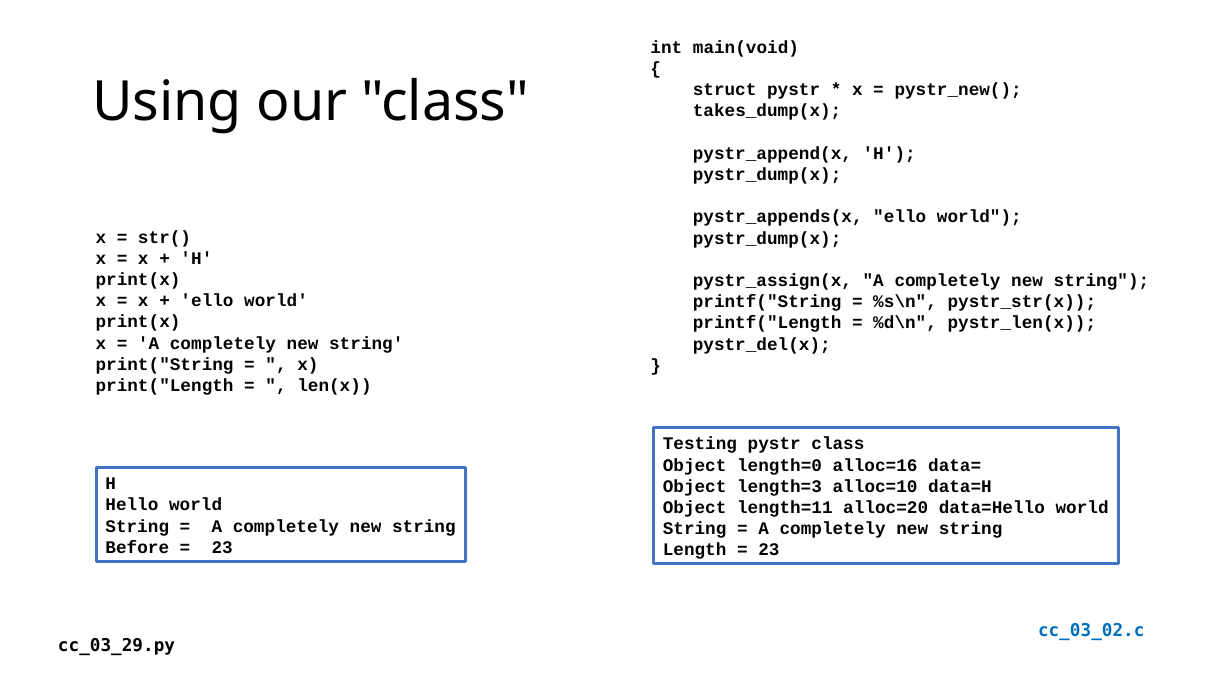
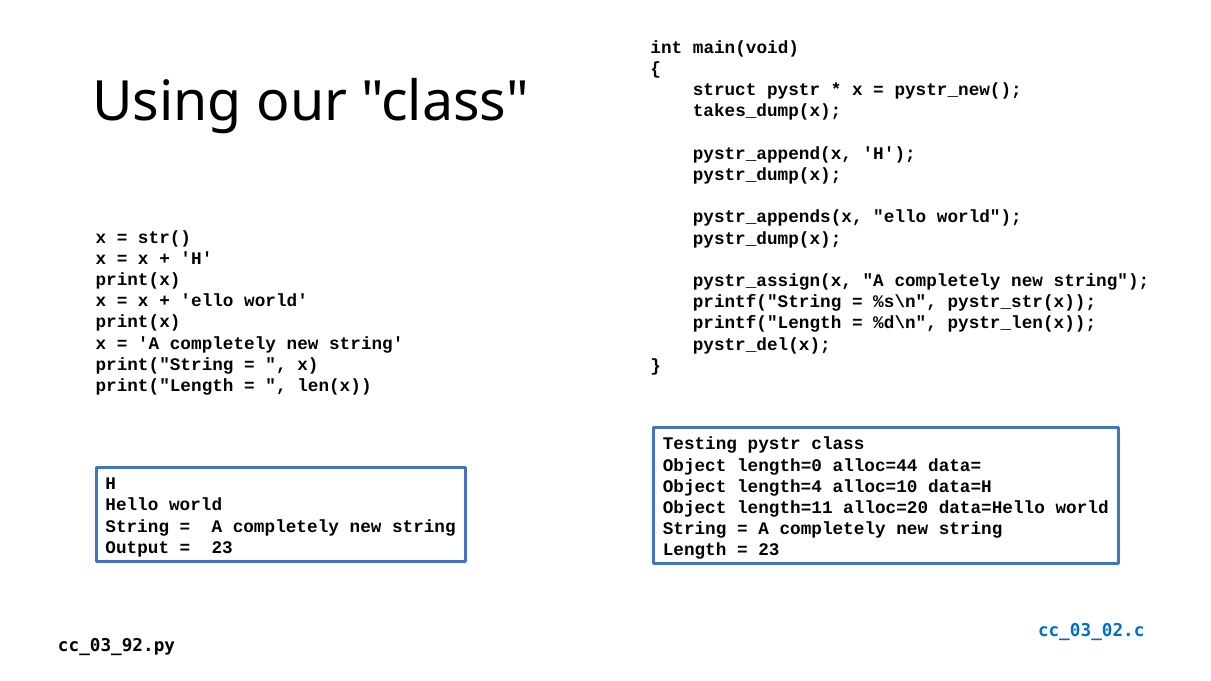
alloc=16: alloc=16 -> alloc=44 (875, 465)
length=3: length=3 -> length=4 (780, 487)
Before: Before -> Output (137, 548)
cc_03_29.py: cc_03_29.py -> cc_03_92.py (116, 646)
